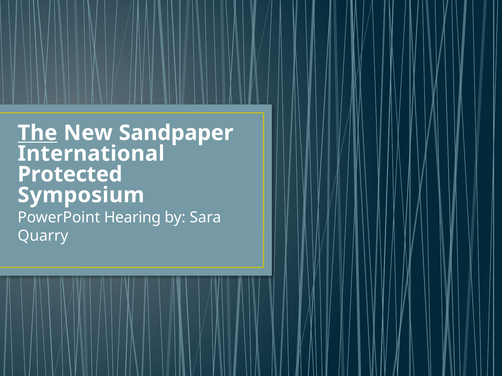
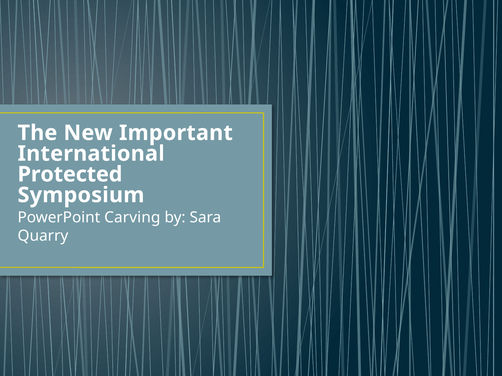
The underline: present -> none (37, 133)
Sandpaper: Sandpaper -> Important (176, 133)
Hearing: Hearing -> Carving (132, 218)
